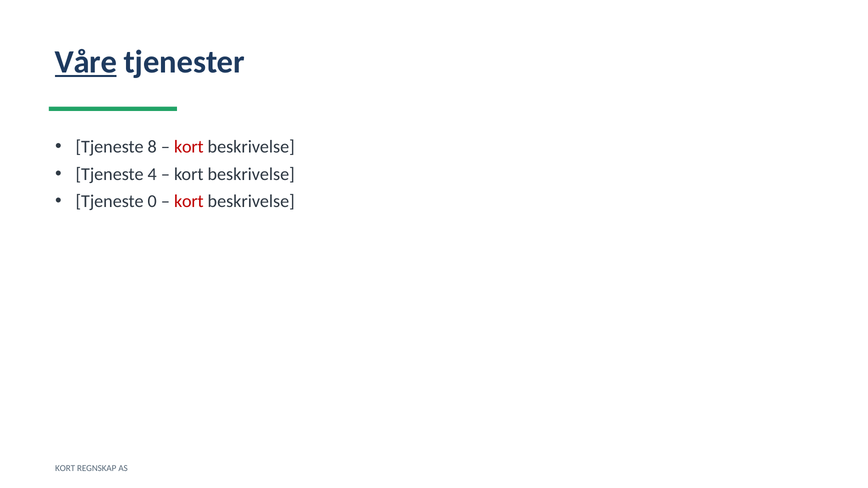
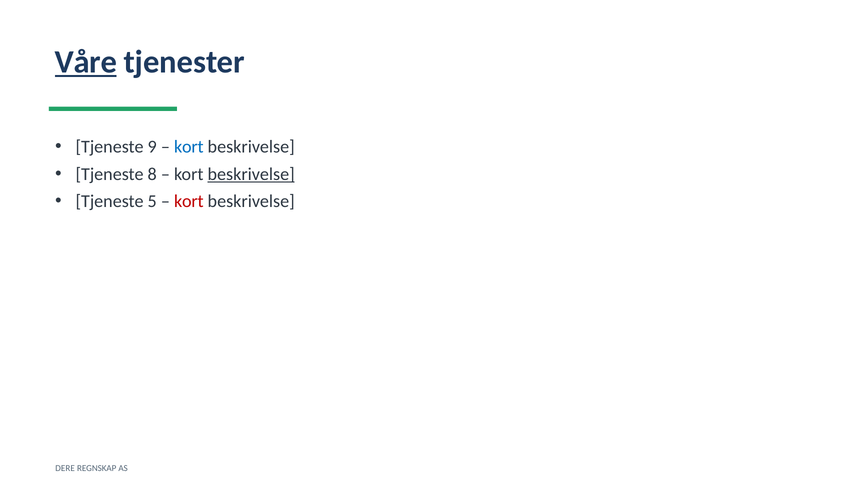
8: 8 -> 9 (152, 147)
kort colour: red -> blue (189, 147)
4: 4 -> 8 (152, 174)
beskrivelse underline: none -> present (251, 174)
0: 0 -> 5 (152, 201)
KORT: KORT -> DERE (65, 468)
